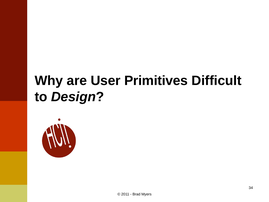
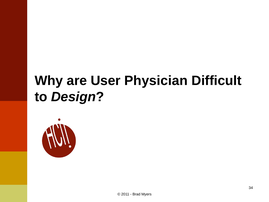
Primitives: Primitives -> Physician (156, 81)
